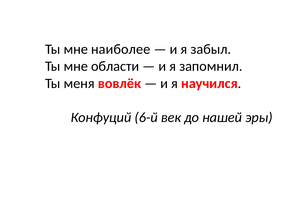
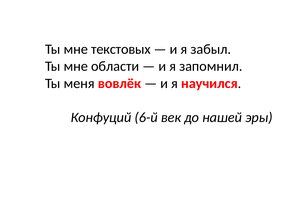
наиболее: наиболее -> текстовых (121, 49)
